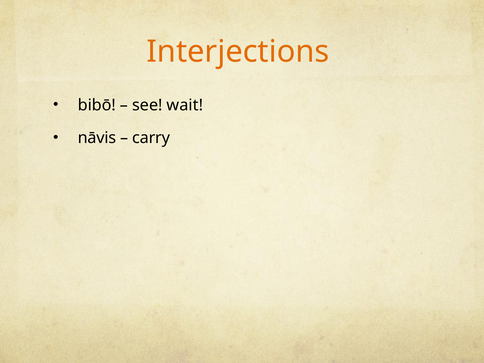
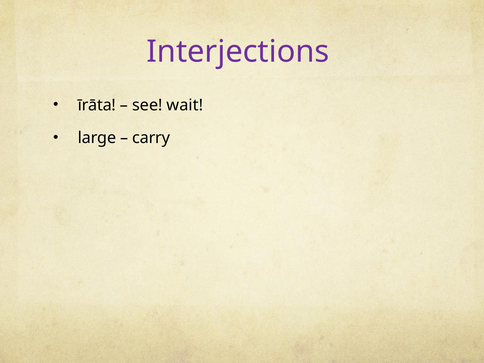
Interjections colour: orange -> purple (238, 52)
bibō: bibō -> īrāta (97, 105)
nāvis: nāvis -> large (97, 138)
